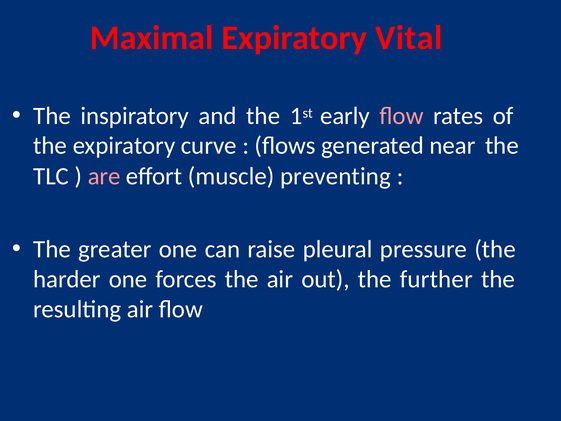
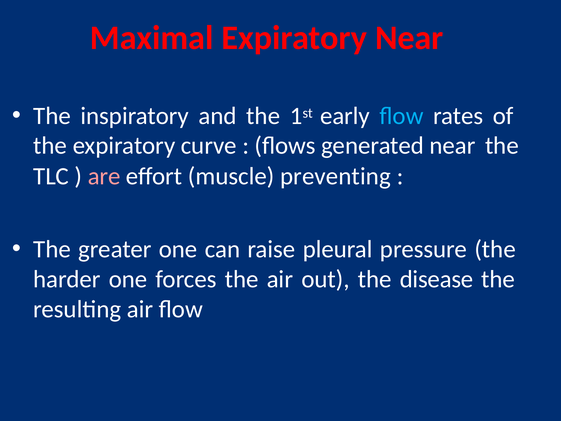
Expiratory Vital: Vital -> Near (409, 38)
ﬂow colour: pink -> light blue (402, 116)
further: further -> disease (437, 279)
